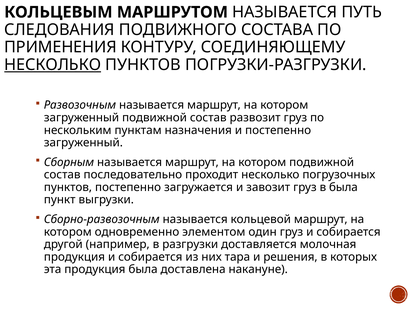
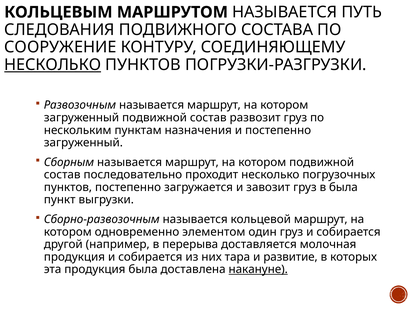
ПРИМЕНЕНИЯ: ПРИМЕНЕНИЯ -> СООРУЖЕНИЕ (60, 47)
разгрузки: разгрузки -> перерыва (190, 245)
решения: решения -> развитие (291, 257)
накануне underline: none -> present (258, 270)
